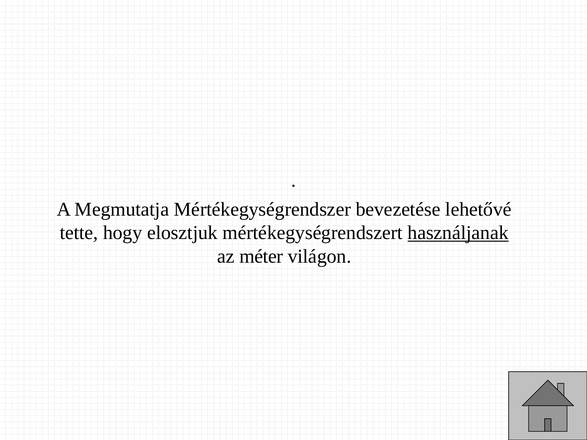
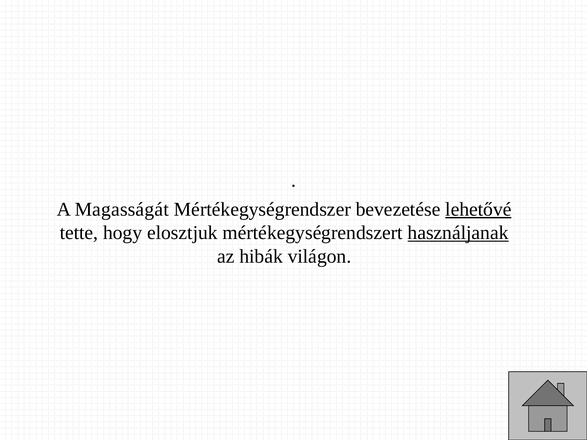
Megmutatja: Megmutatja -> Magasságát (122, 209)
lehetővé underline: none -> present (478, 209)
méter: méter -> hibák (261, 256)
